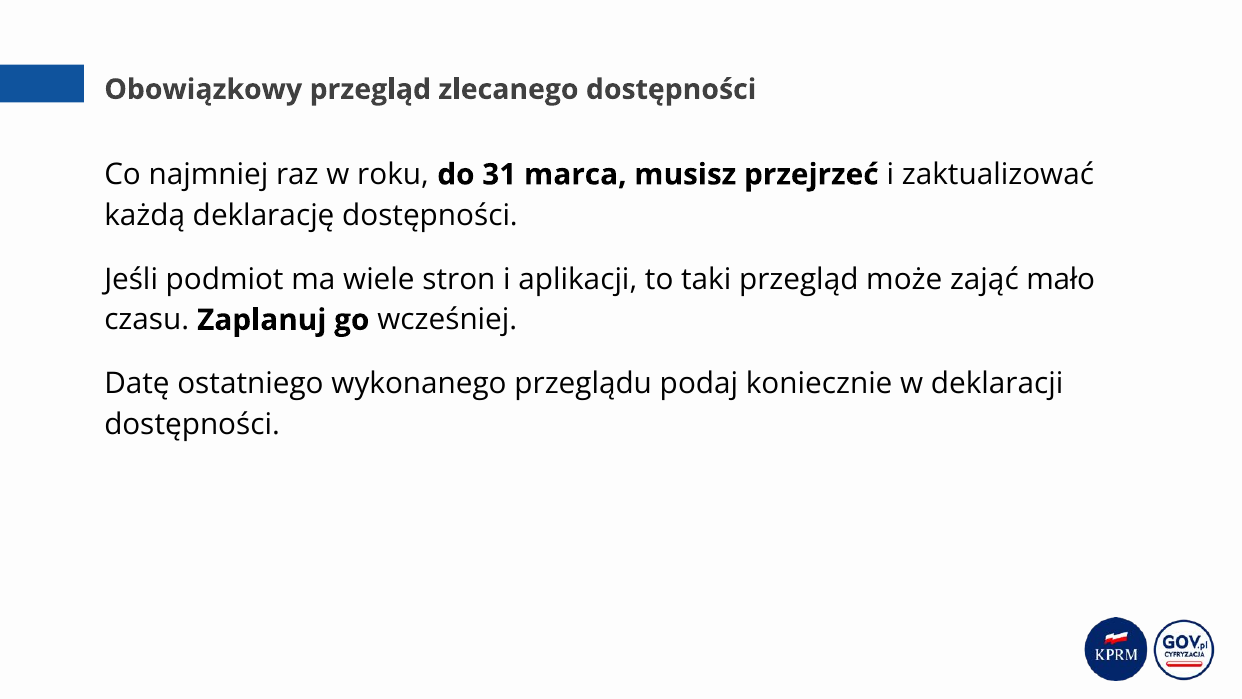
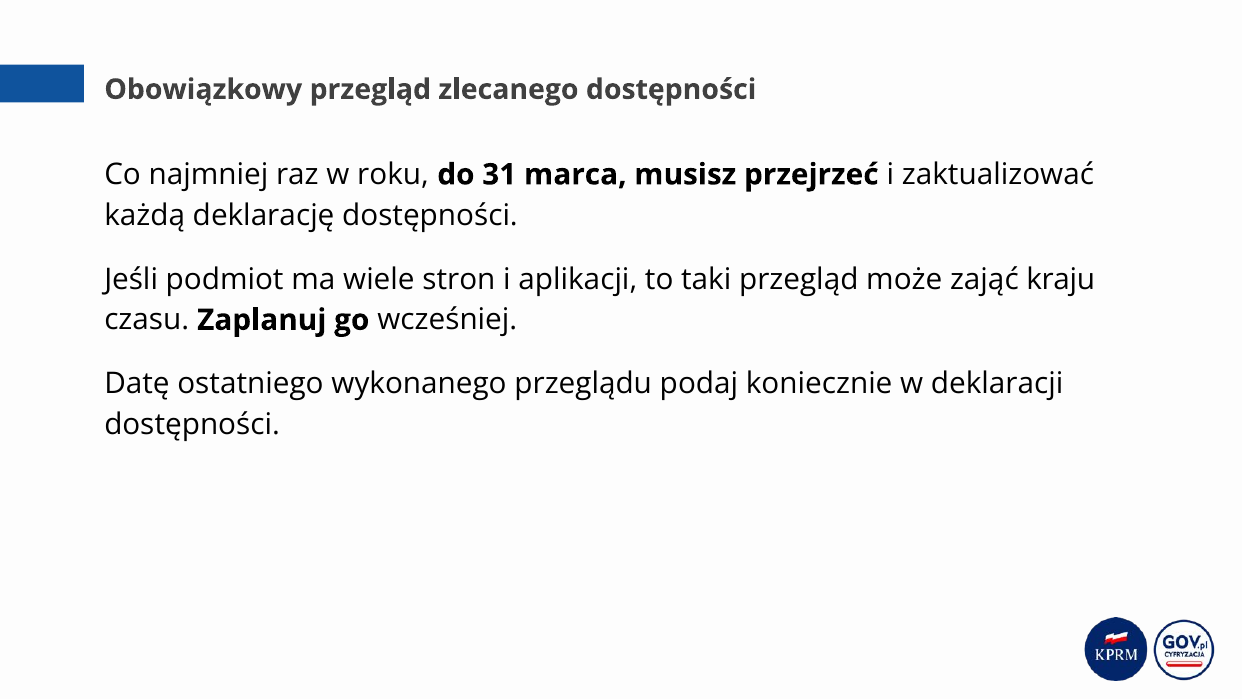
mało: mało -> kraju (1061, 279)
